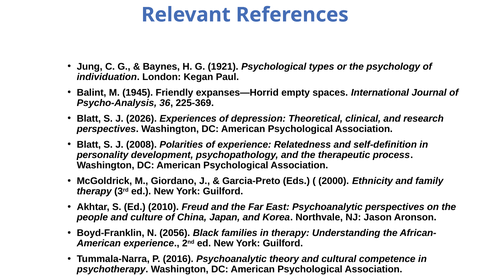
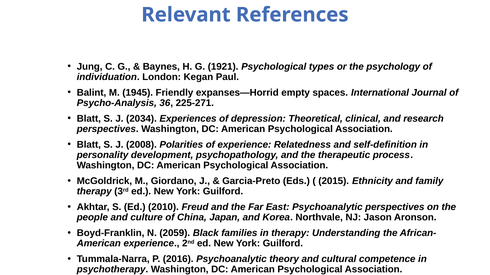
225-369: 225-369 -> 225-271 (195, 103)
2026: 2026 -> 2034 (141, 119)
2000: 2000 -> 2015 (334, 181)
2056: 2056 -> 2059 (175, 233)
